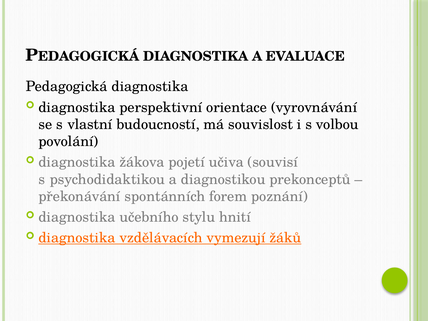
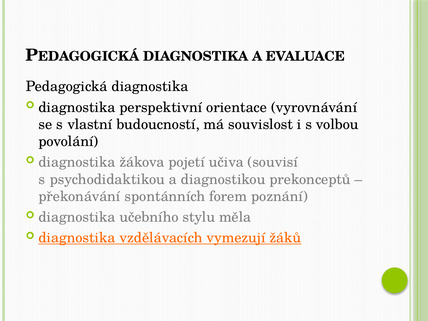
hnití: hnití -> měla (235, 217)
